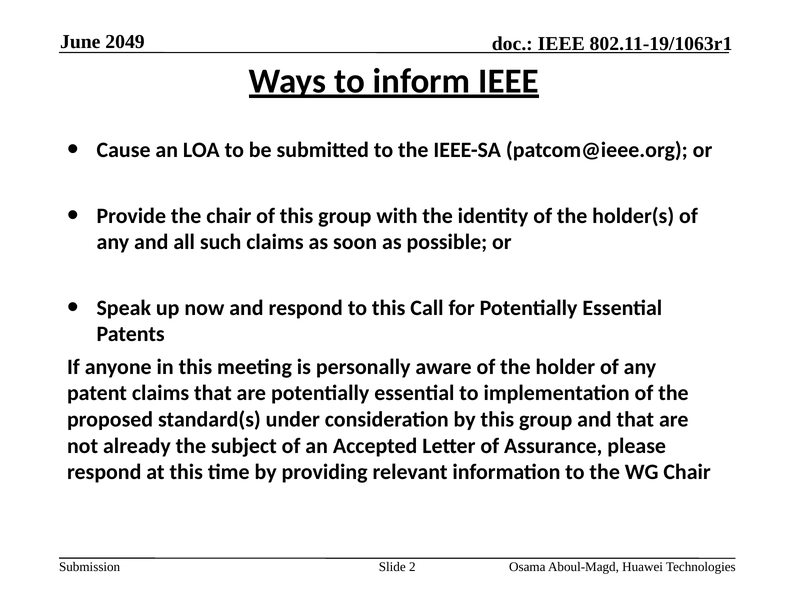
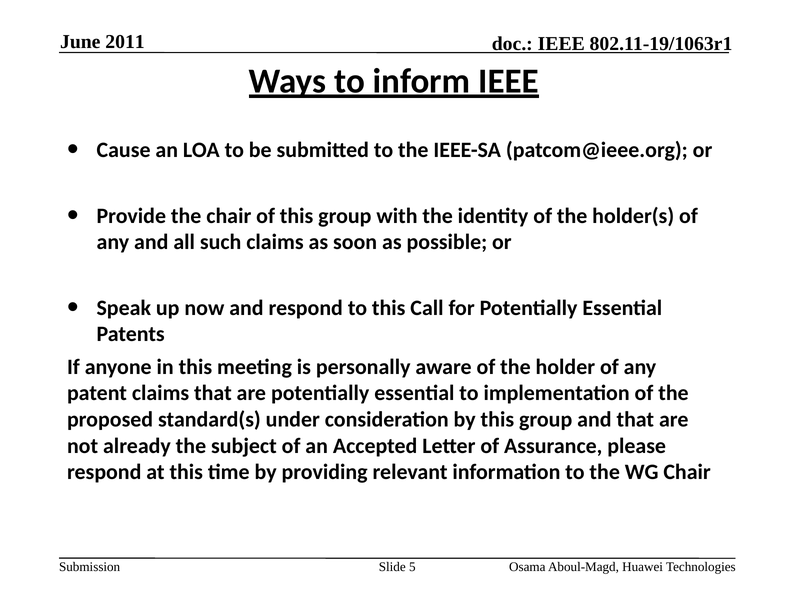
2049: 2049 -> 2011 (125, 42)
2: 2 -> 5 (412, 567)
